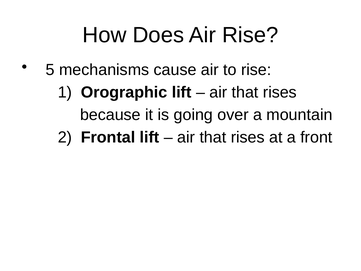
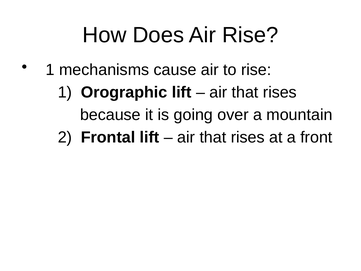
5: 5 -> 1 (50, 70)
